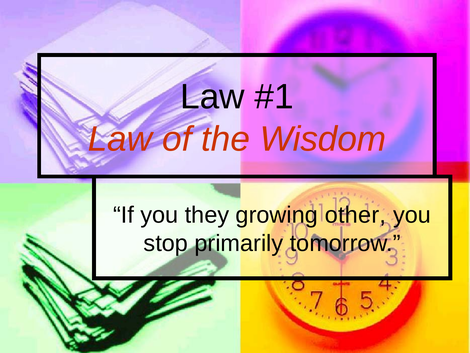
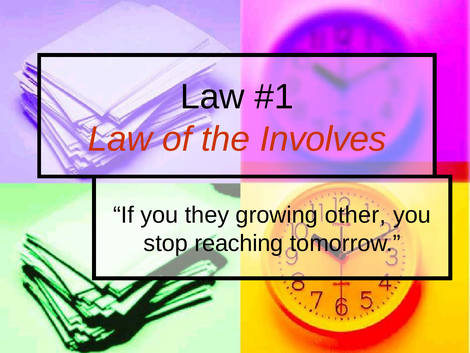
Wisdom: Wisdom -> Involves (323, 139)
primarily: primarily -> reaching (239, 243)
